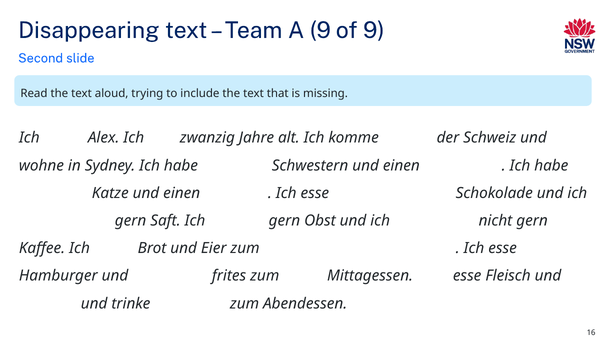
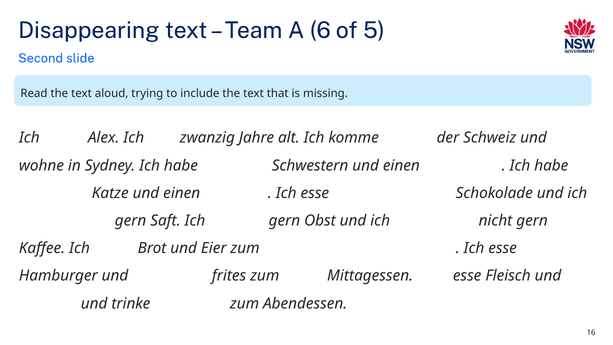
A 9: 9 -> 6 (320, 30)
of 9: 9 -> 5 (374, 30)
